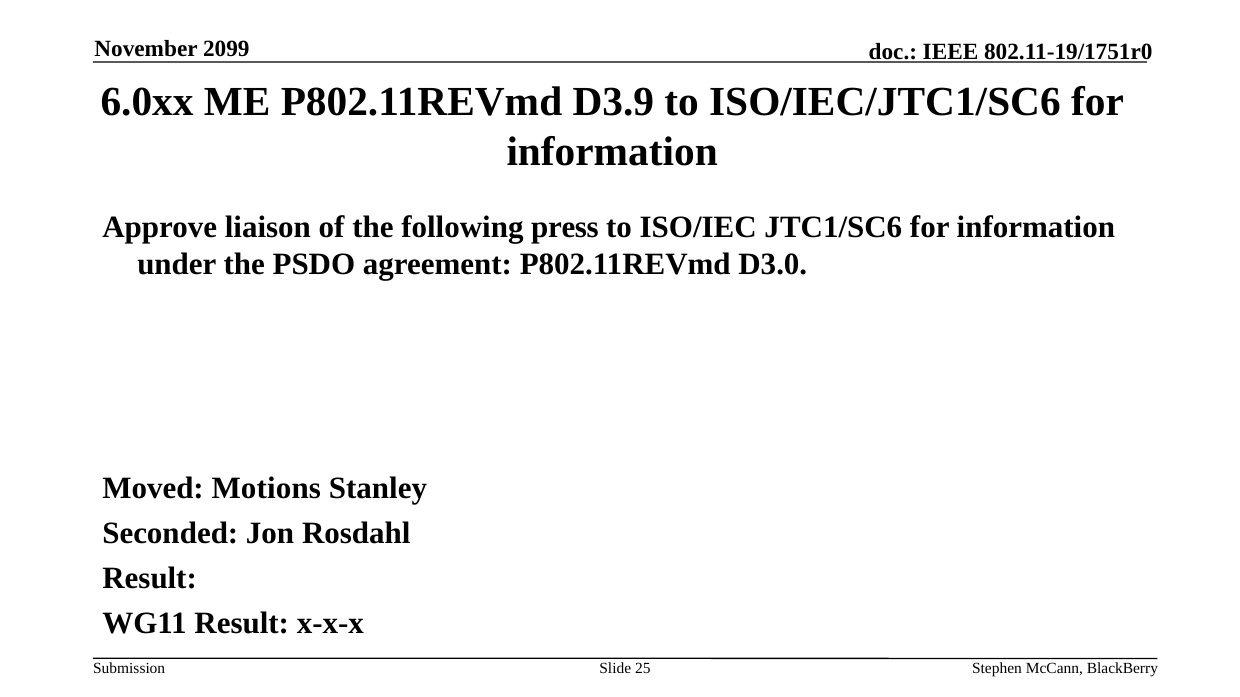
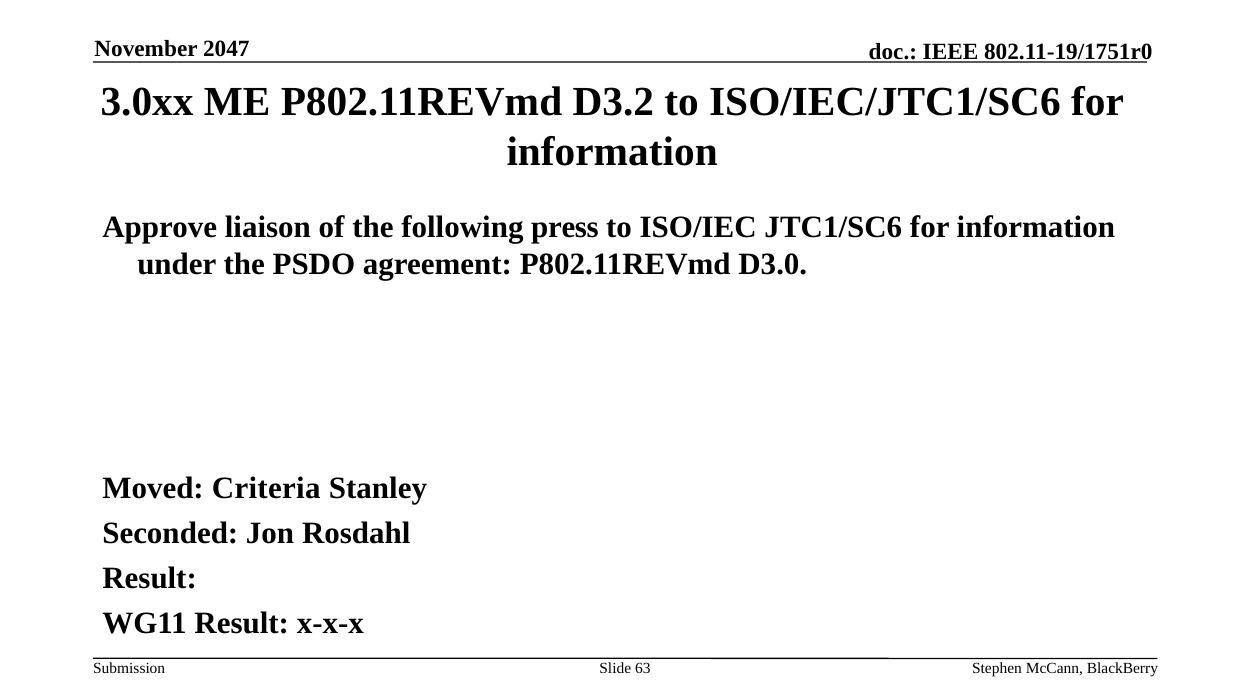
2099: 2099 -> 2047 (226, 49)
6.0xx: 6.0xx -> 3.0xx (147, 102)
D3.9: D3.9 -> D3.2 (613, 102)
Motions: Motions -> Criteria (266, 489)
25: 25 -> 63 (643, 669)
